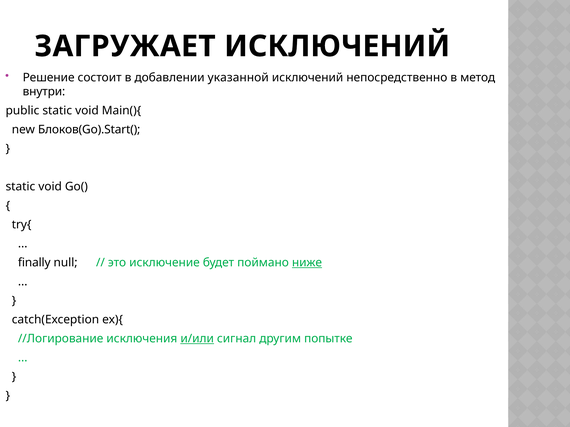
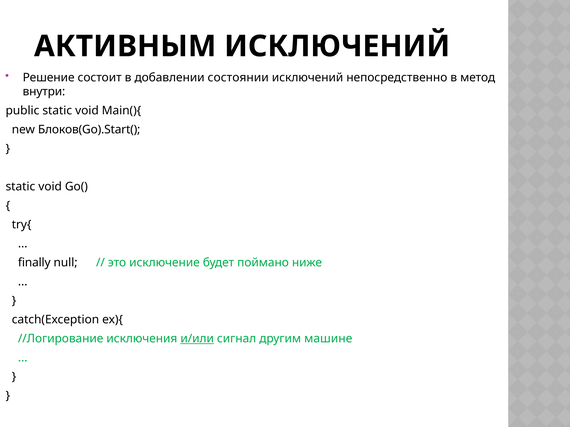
ЗАГРУЖАЕТ: ЗАГРУЖАЕТ -> АКТИВНЫМ (125, 46)
указанной: указанной -> состоянии (238, 78)
ниже underline: present -> none (307, 263)
попытке: попытке -> машине (328, 339)
